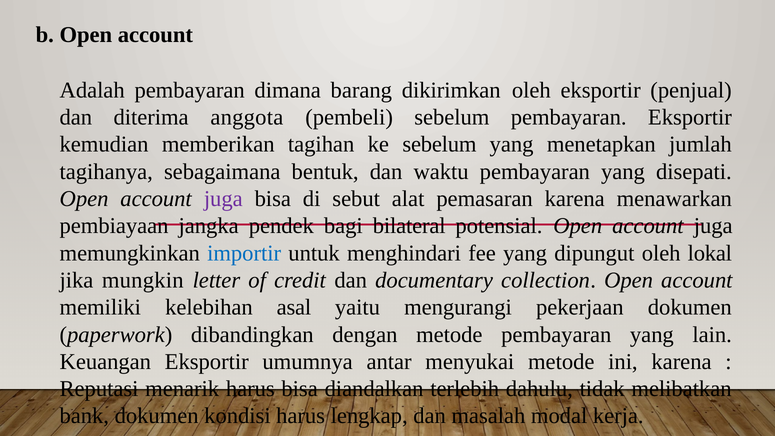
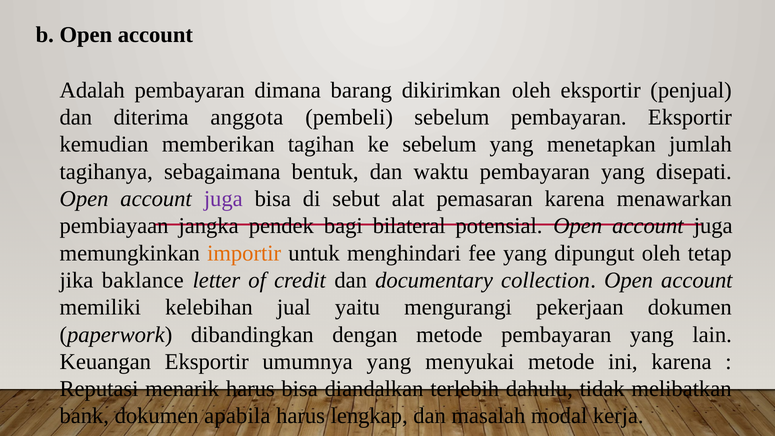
importir colour: blue -> orange (244, 253)
lokal: lokal -> tetap (710, 253)
mungkin: mungkin -> baklance (143, 280)
asal: asal -> jual (294, 307)
umumnya antar: antar -> yang (389, 362)
kondisi: kondisi -> apabila (237, 416)
